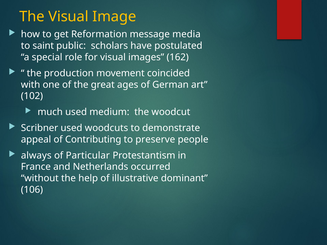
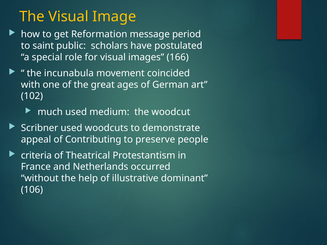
media: media -> period (187, 34)
162: 162 -> 166 (178, 57)
production: production -> incunabula (69, 73)
always: always -> criteria (36, 156)
Particular: Particular -> Theatrical (88, 156)
